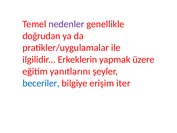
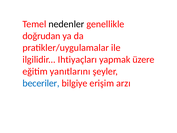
nedenler colour: purple -> black (66, 24)
Erkeklerin: Erkeklerin -> Ihtiyaçları (77, 59)
iter: iter -> arzı (123, 83)
